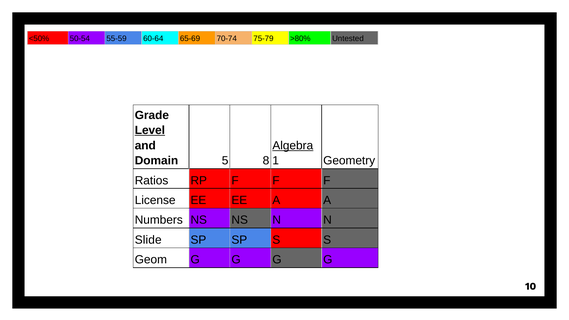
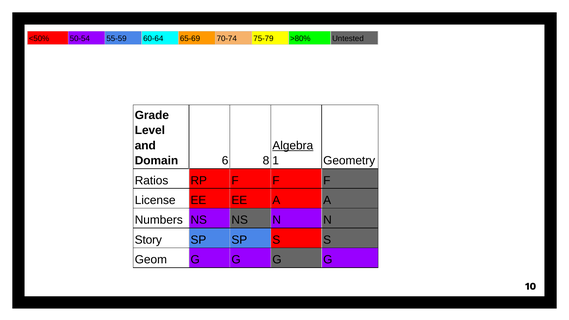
Level underline: present -> none (150, 130)
5: 5 -> 6 (225, 161)
Slide: Slide -> Story (148, 240)
